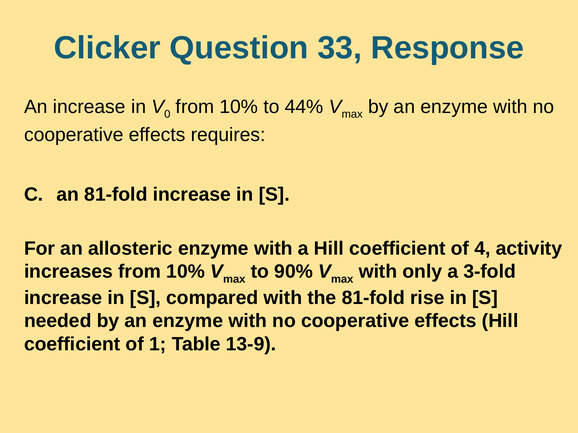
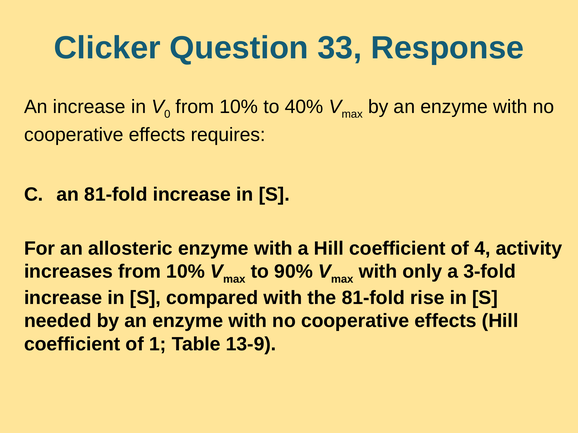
44%: 44% -> 40% (304, 107)
